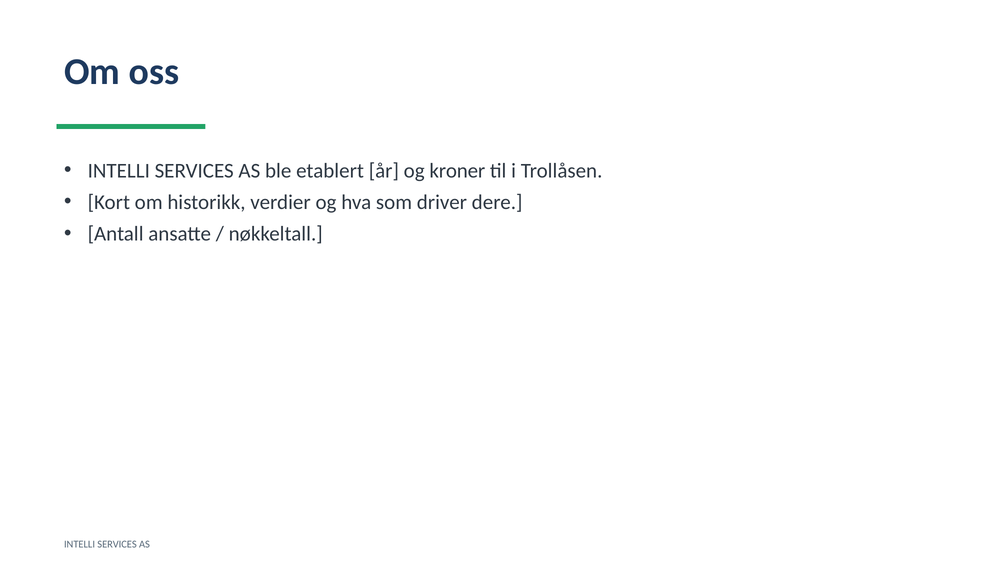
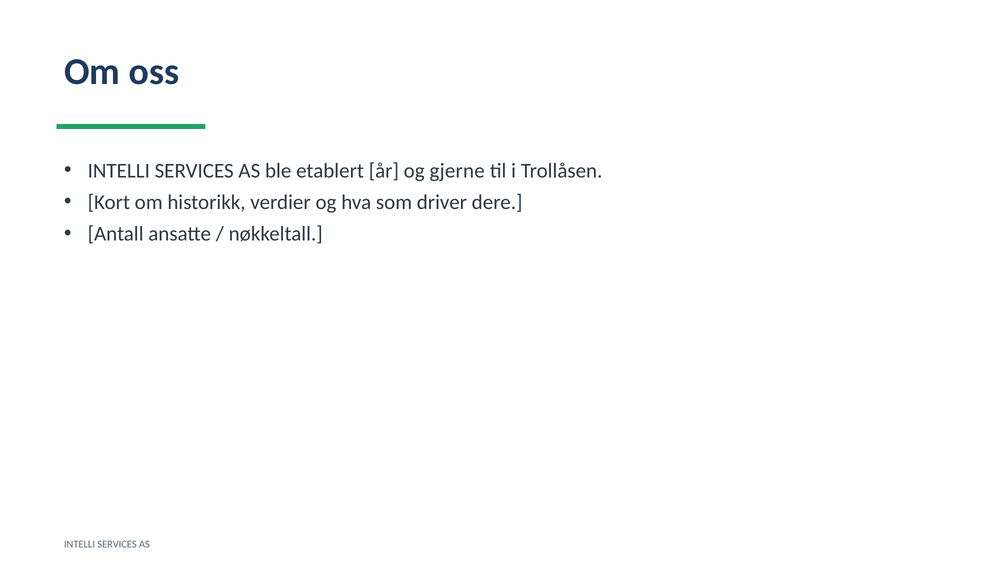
kroner: kroner -> gjerne (457, 171)
